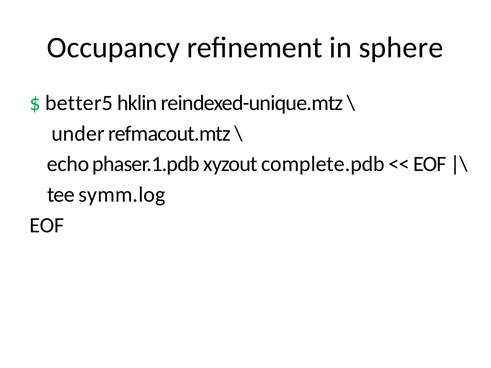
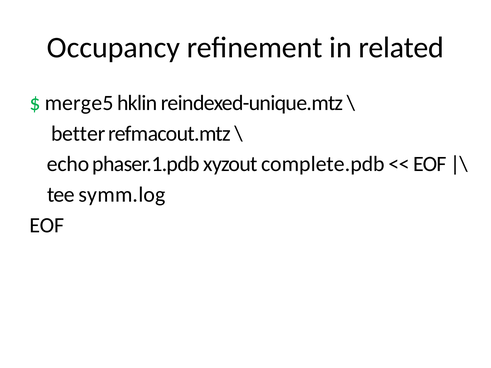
sphere: sphere -> related (401, 48)
better5: better5 -> merge5 (79, 103)
under: under -> better (78, 134)
